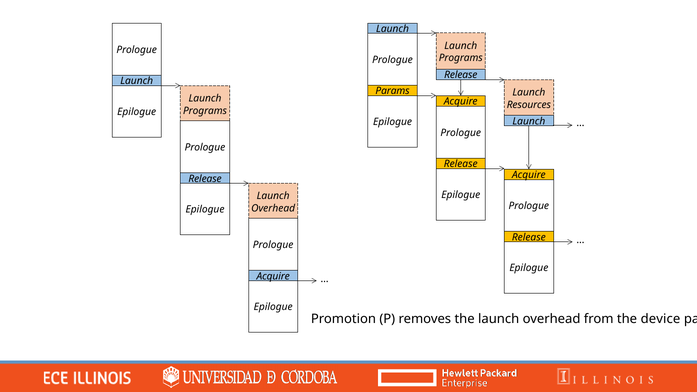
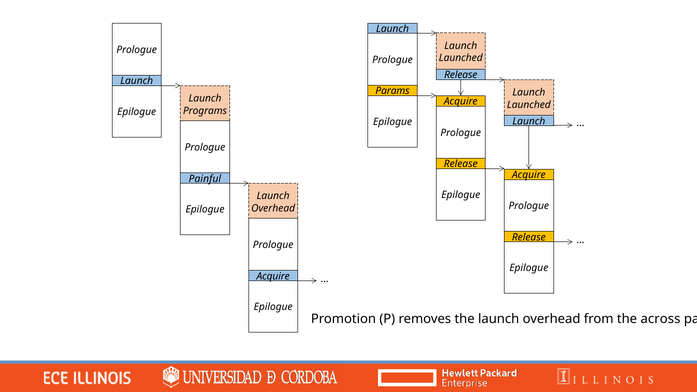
Programs: Programs -> Launched (461, 58)
Resources: Resources -> Launched (529, 105)
Release: Release -> Painful (205, 179)
device: device -> across (660, 319)
